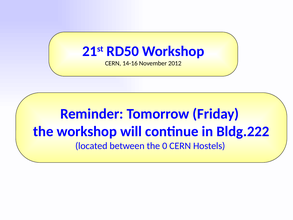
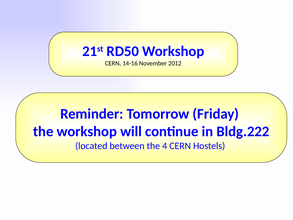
0: 0 -> 4 (165, 146)
